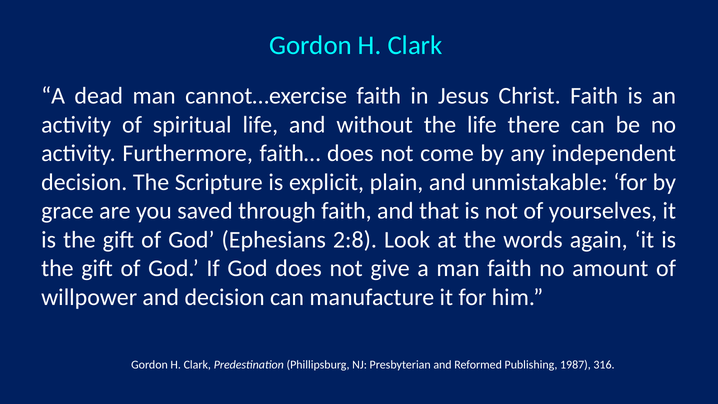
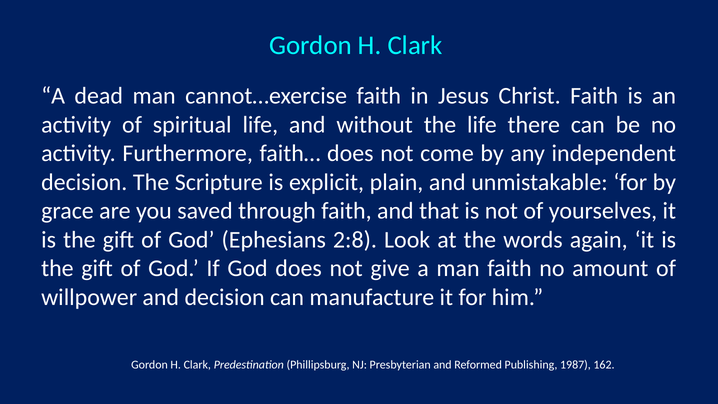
316: 316 -> 162 (604, 365)
